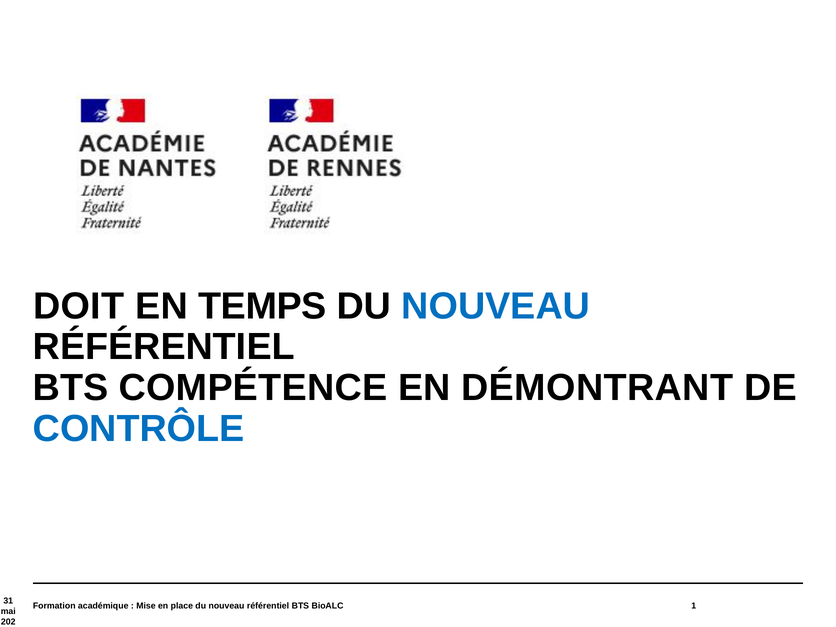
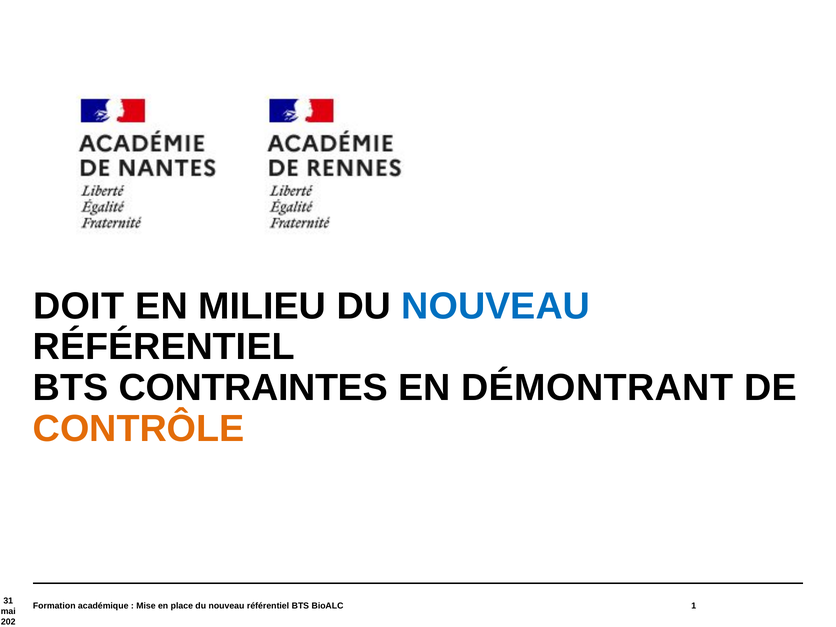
TEMPS: TEMPS -> MILIEU (262, 306)
COMPÉTENCE: COMPÉTENCE -> CONTRAINTES (253, 388)
CONTRÔLE colour: blue -> orange (139, 429)
